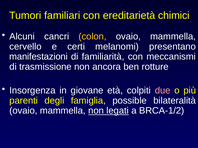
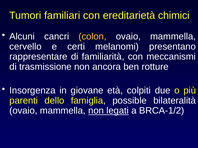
manifestazioni: manifestazioni -> rappresentare (38, 57)
due colour: pink -> white (163, 91)
degli: degli -> dello (54, 101)
